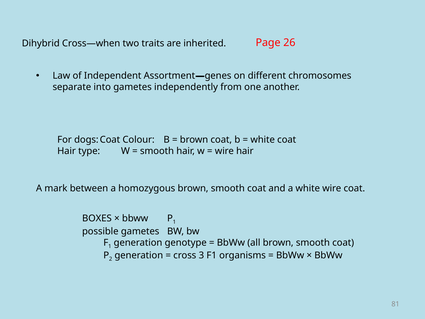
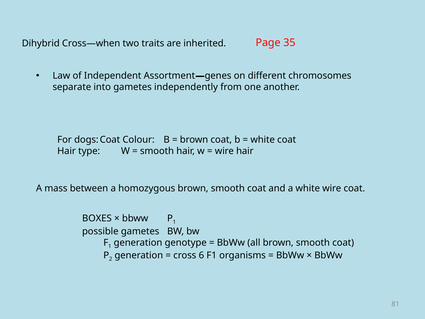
26: 26 -> 35 (289, 43)
mark: mark -> mass (56, 188)
3: 3 -> 6 (201, 255)
